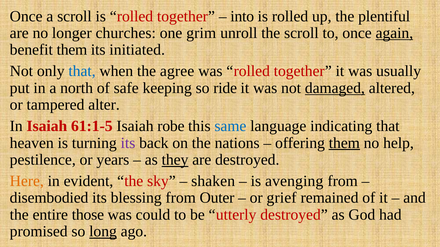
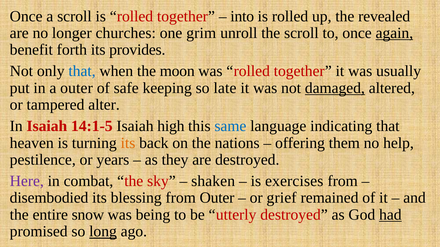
plentiful: plentiful -> revealed (384, 16)
benefit them: them -> forth (72, 50)
initiated: initiated -> provides (137, 50)
agree: agree -> moon (177, 71)
a north: north -> outer (77, 88)
ride: ride -> late (225, 88)
61:1-5: 61:1-5 -> 14:1-5 (92, 126)
robe: robe -> high (171, 126)
its colour: purple -> orange (128, 143)
them underline: present -> none (344, 143)
they underline: present -> none (175, 160)
Here colour: orange -> purple (27, 181)
evident: evident -> combat (88, 181)
avenging: avenging -> exercises (294, 181)
those: those -> snow (88, 215)
could: could -> being (153, 215)
had underline: none -> present (390, 215)
